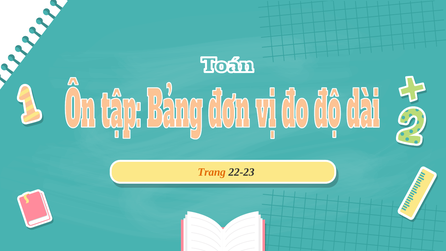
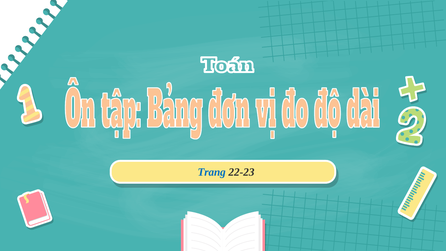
Trang colour: orange -> blue (212, 172)
